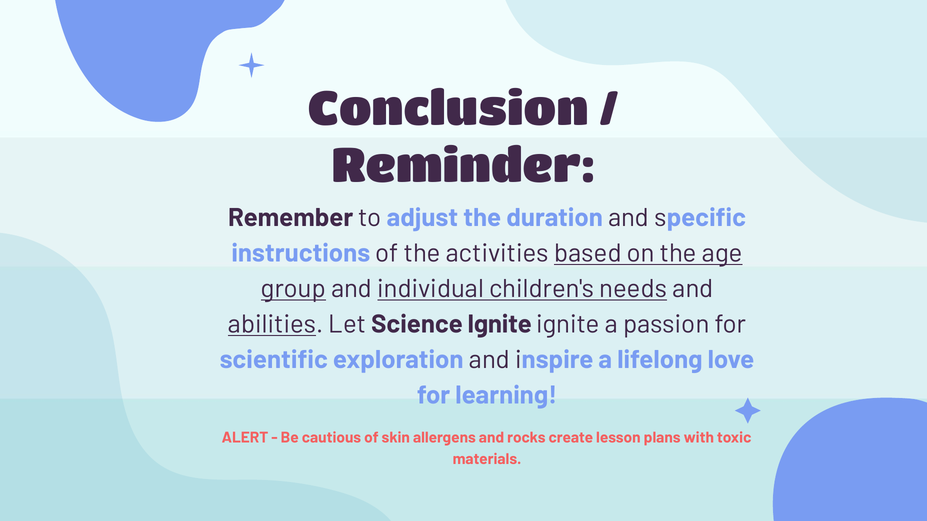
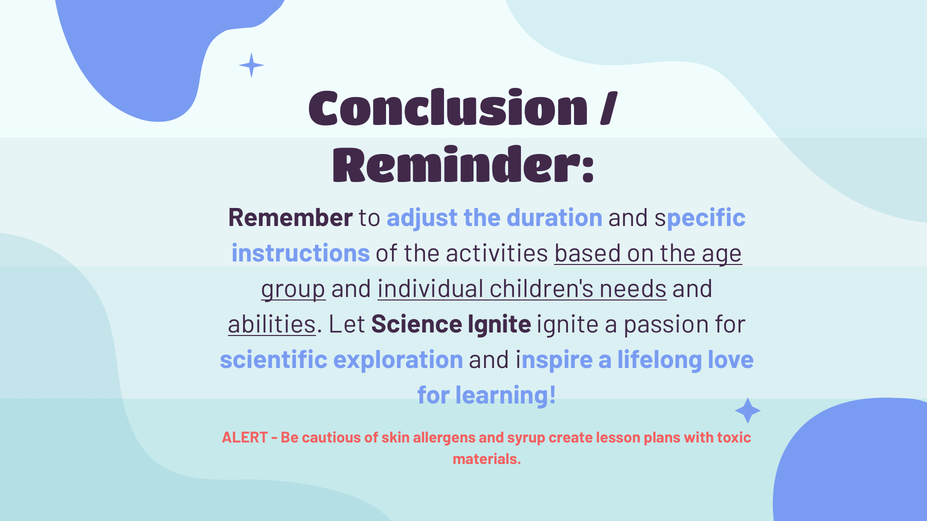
rocks: rocks -> syrup (526, 438)
